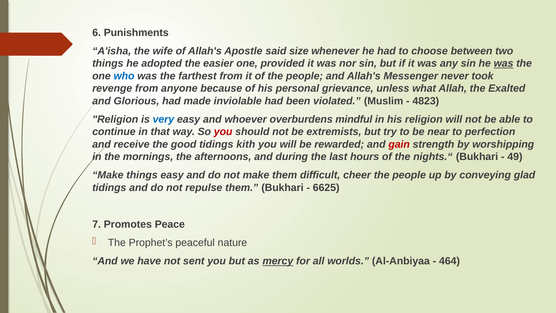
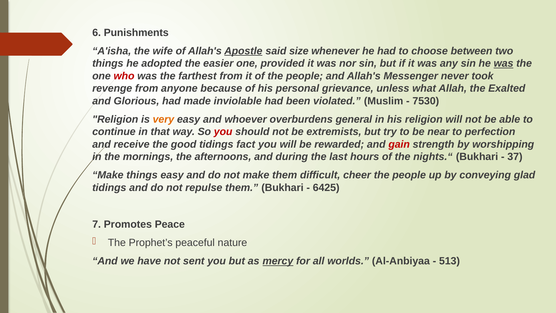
Apostle underline: none -> present (243, 51)
who colour: blue -> red (124, 76)
4823: 4823 -> 7530 (426, 101)
very colour: blue -> orange (163, 119)
mindful: mindful -> general (354, 119)
kith: kith -> fact (246, 144)
49: 49 -> 37 (515, 157)
6625: 6625 -> 6425 (326, 188)
464: 464 -> 513 (449, 261)
